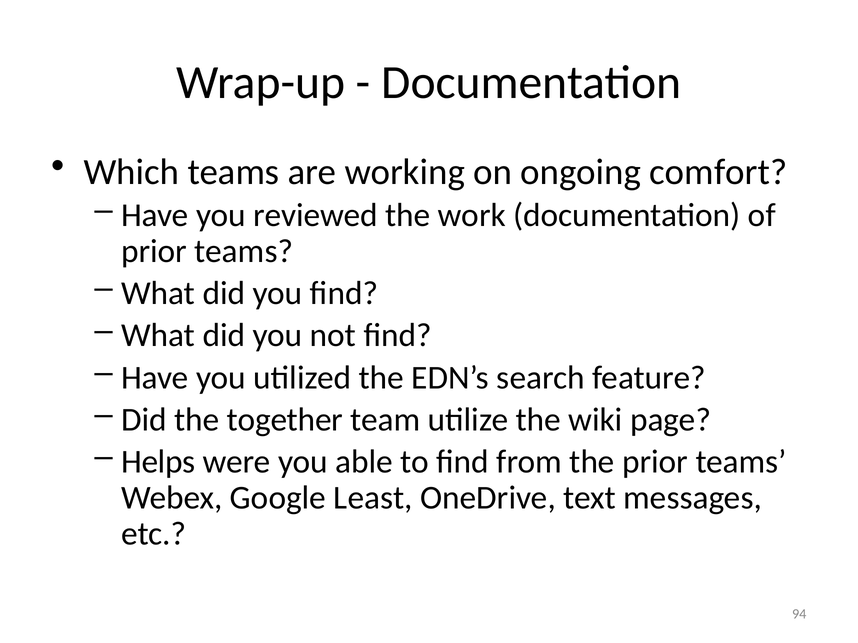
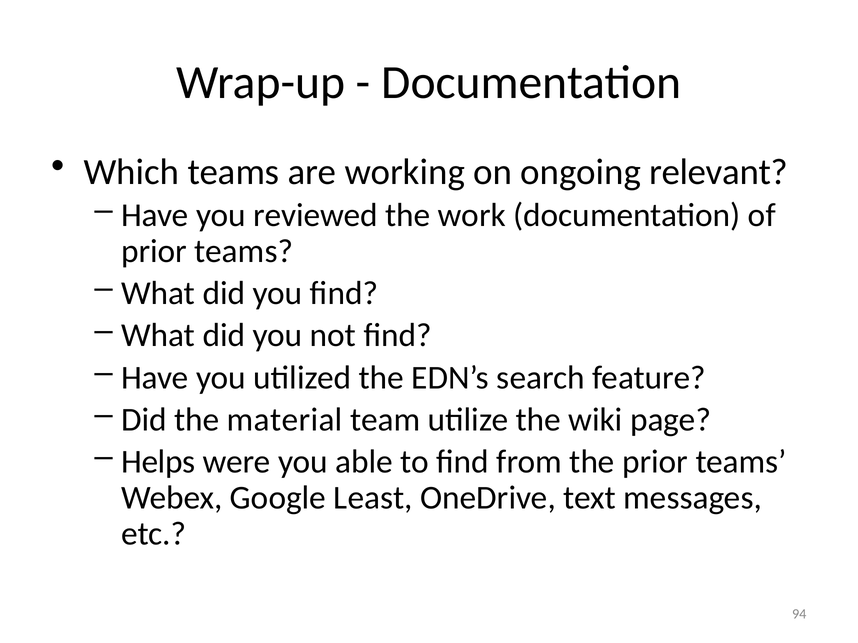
comfort: comfort -> relevant (718, 172)
together: together -> material (285, 420)
